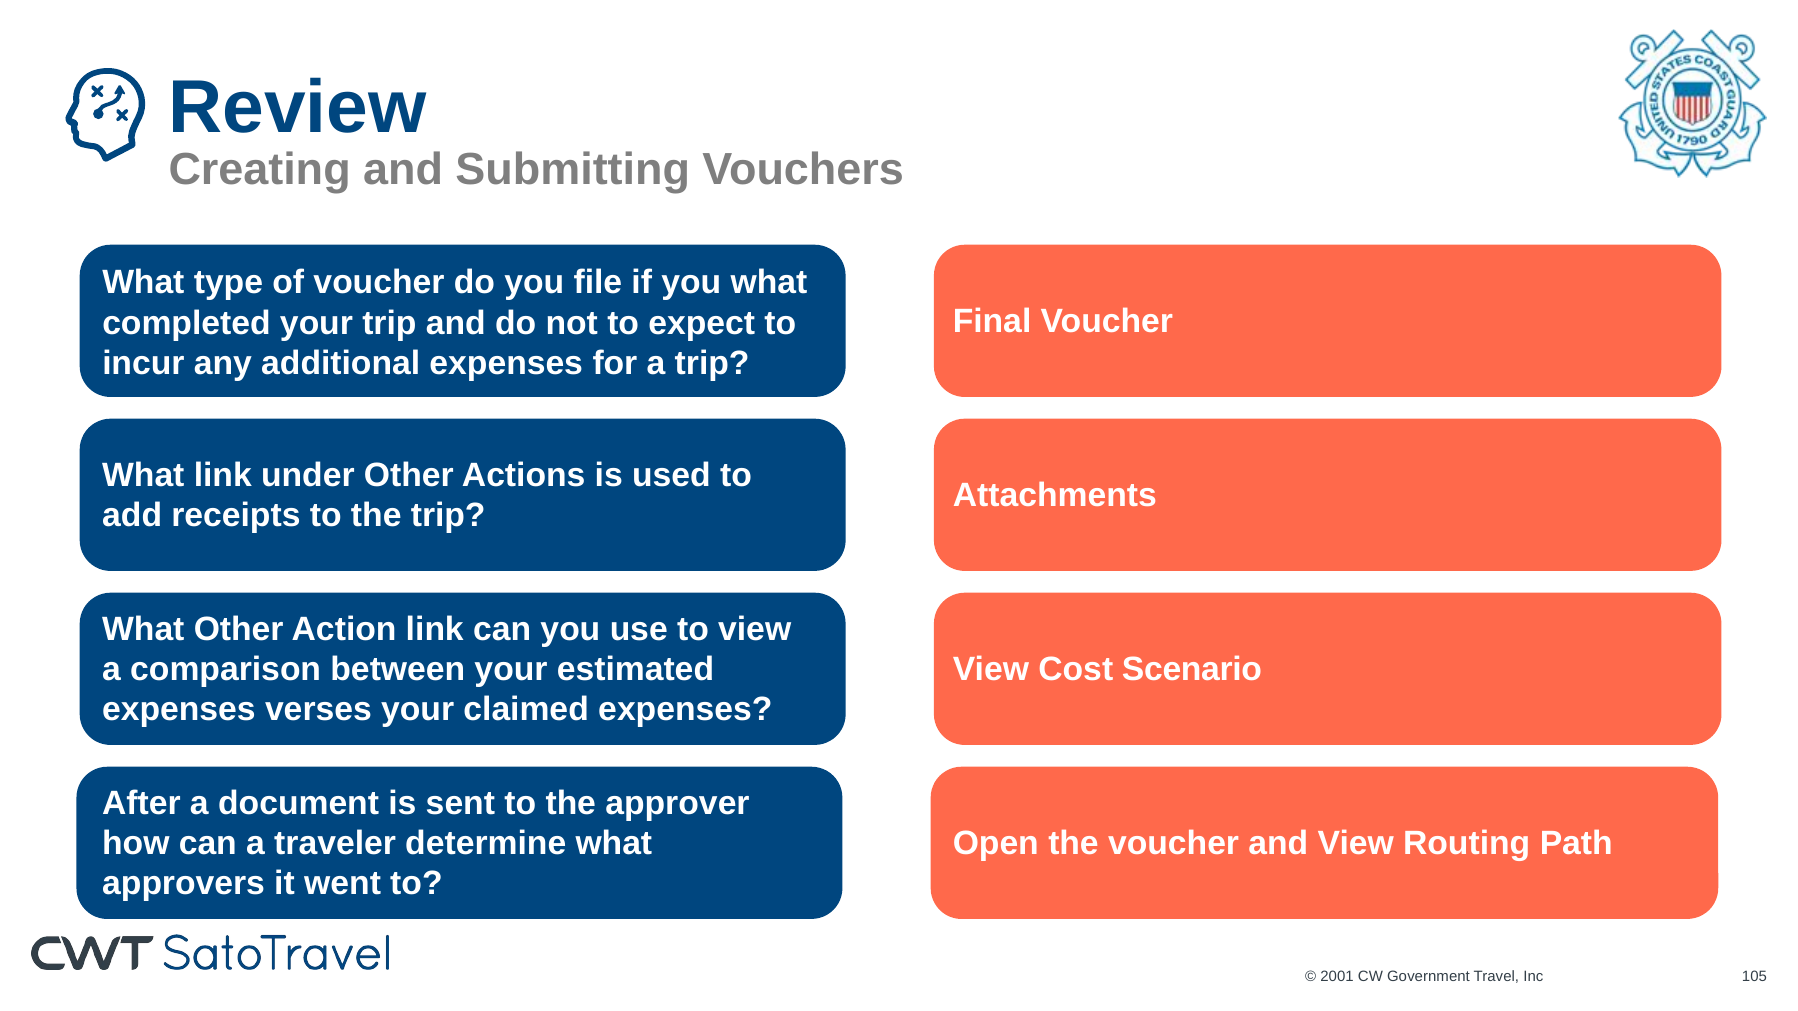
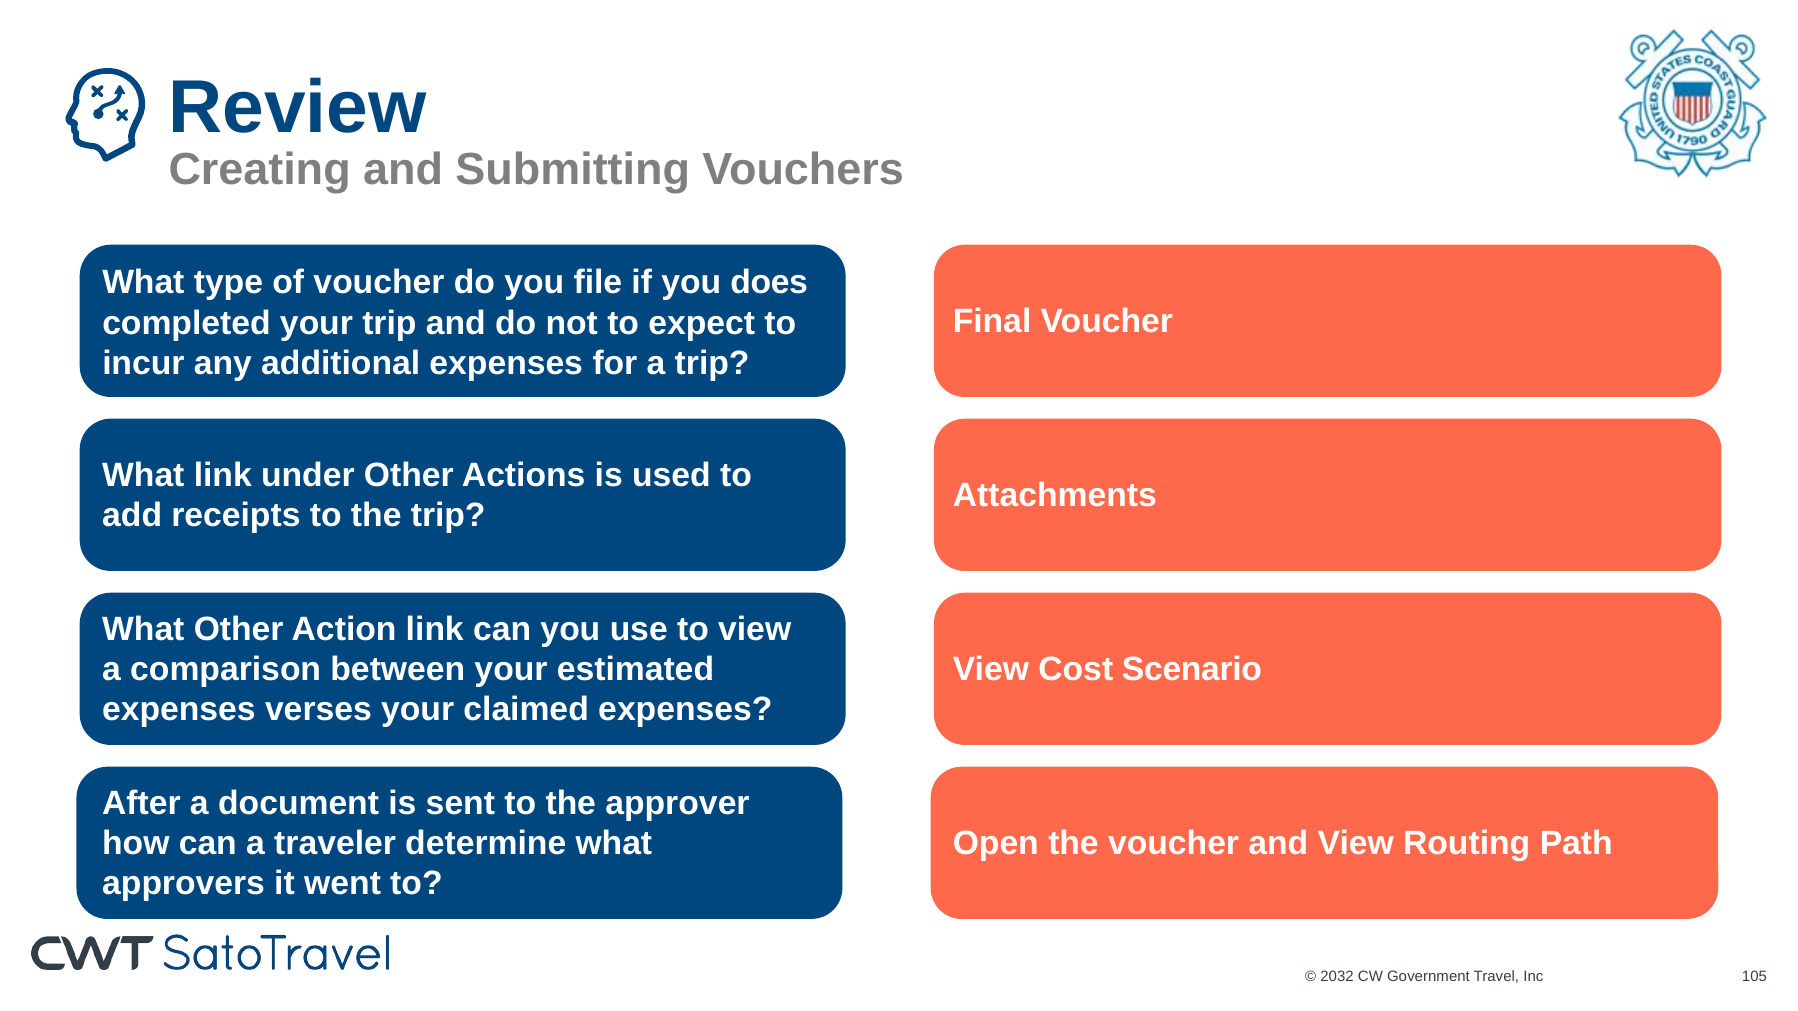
you what: what -> does (769, 283)
2001: 2001 -> 2032 (1337, 977)
